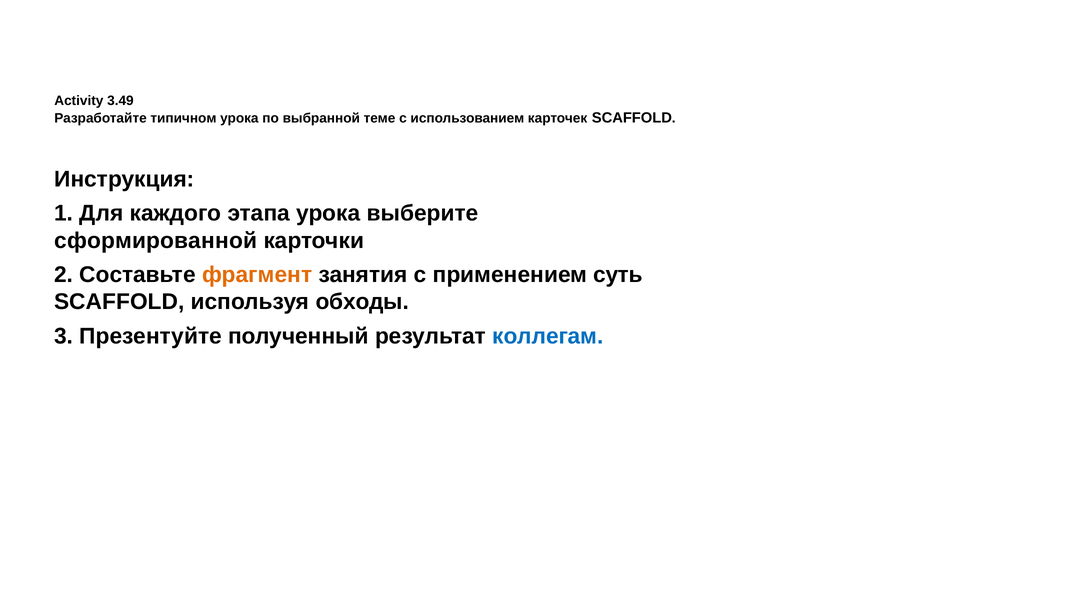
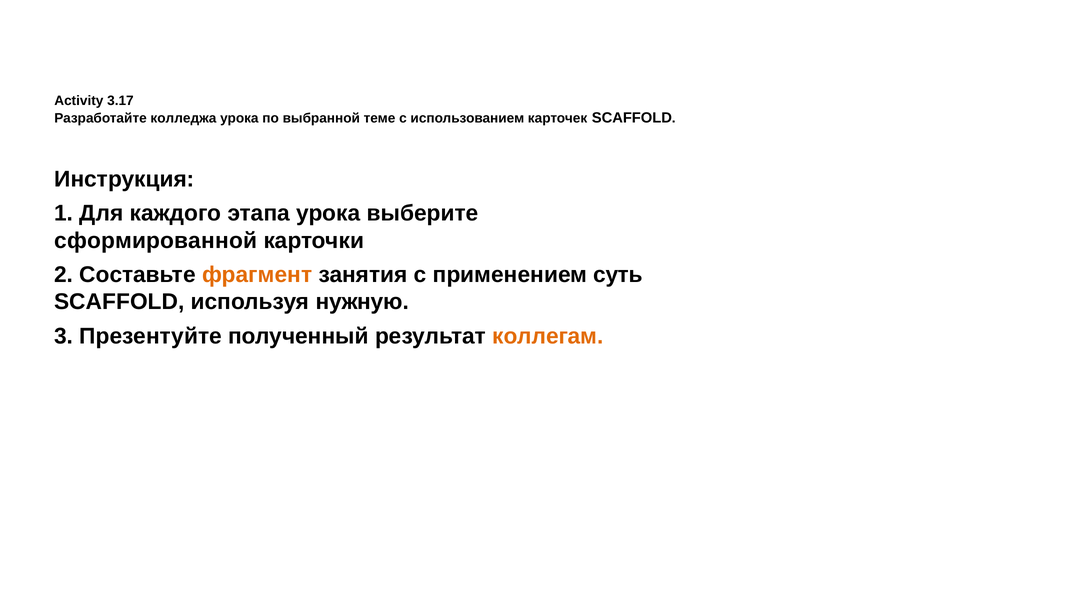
3.49: 3.49 -> 3.17 (120, 101)
типичном: типичном -> колледжа (183, 118)
обходы: обходы -> нужную (362, 302)
коллегам colour: blue -> orange (548, 336)
